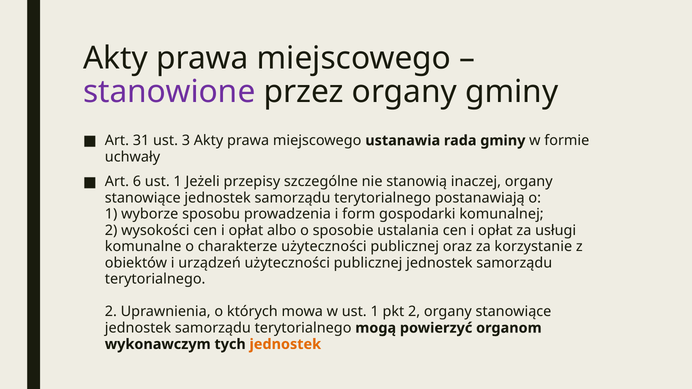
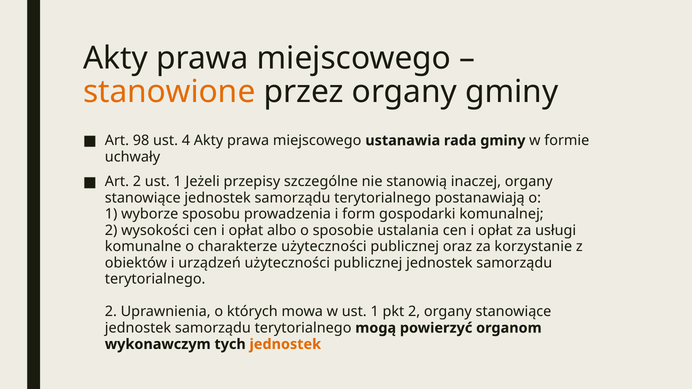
stanowione colour: purple -> orange (169, 92)
31: 31 -> 98 (141, 141)
3: 3 -> 4 (186, 141)
Art 6: 6 -> 2 (137, 182)
